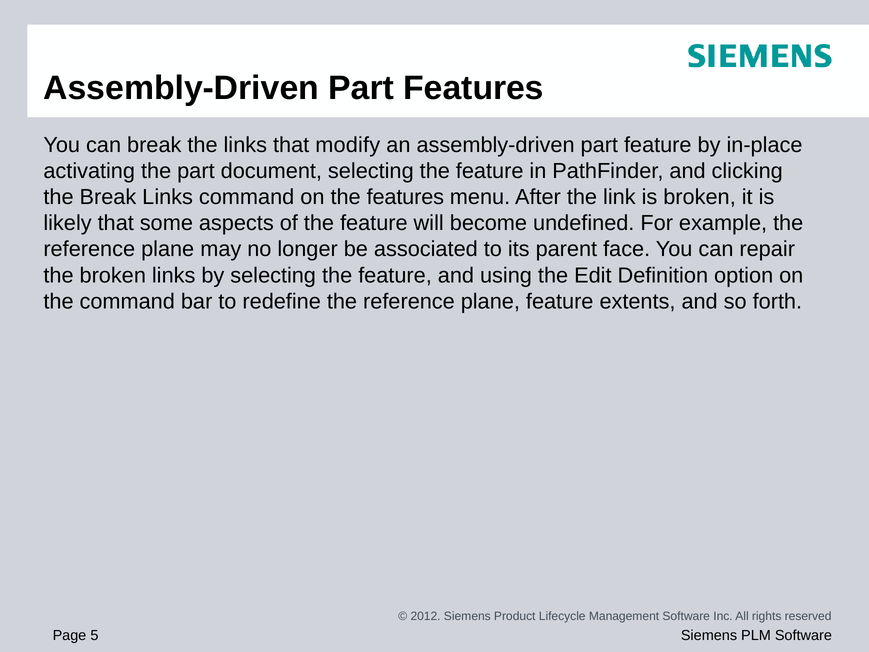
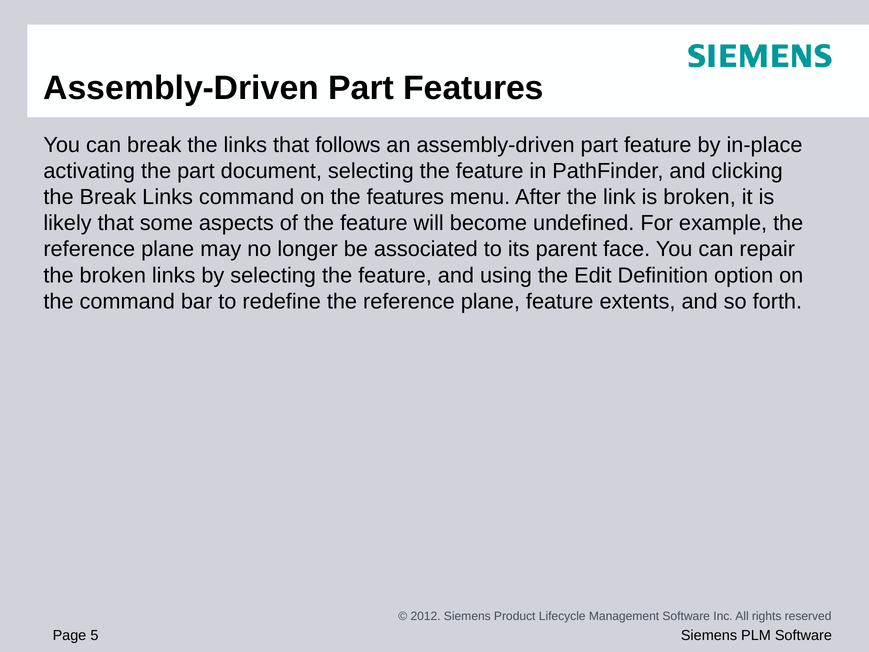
modify: modify -> follows (348, 145)
